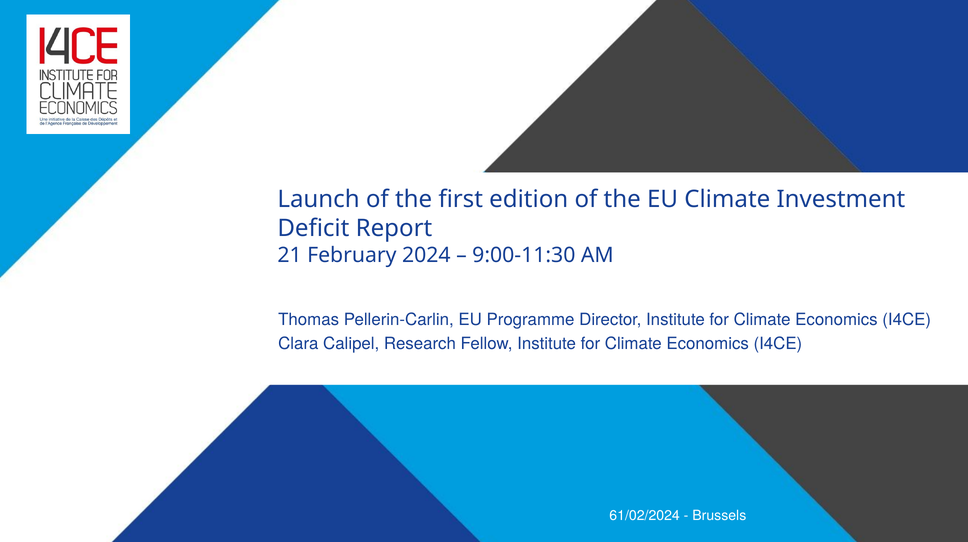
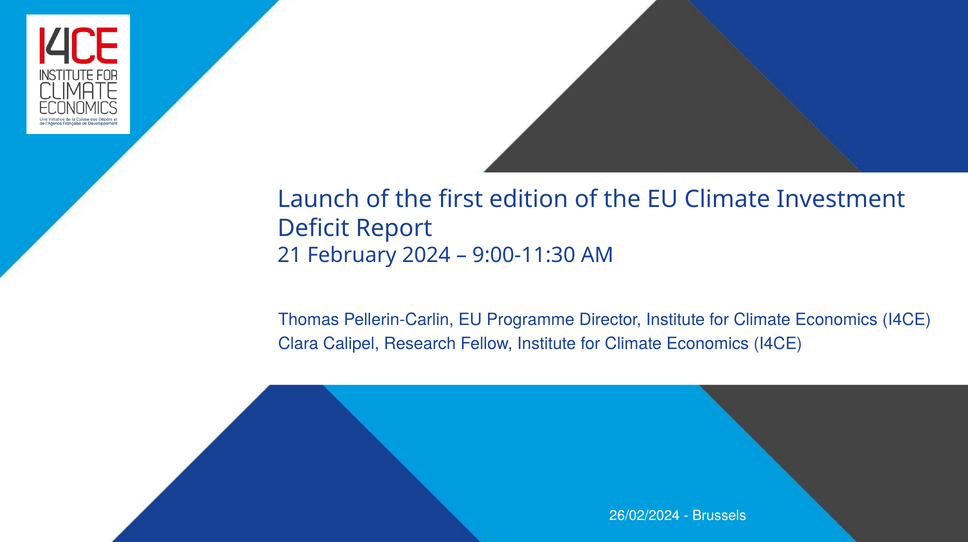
61/02/2024: 61/02/2024 -> 26/02/2024 (645, 516)
